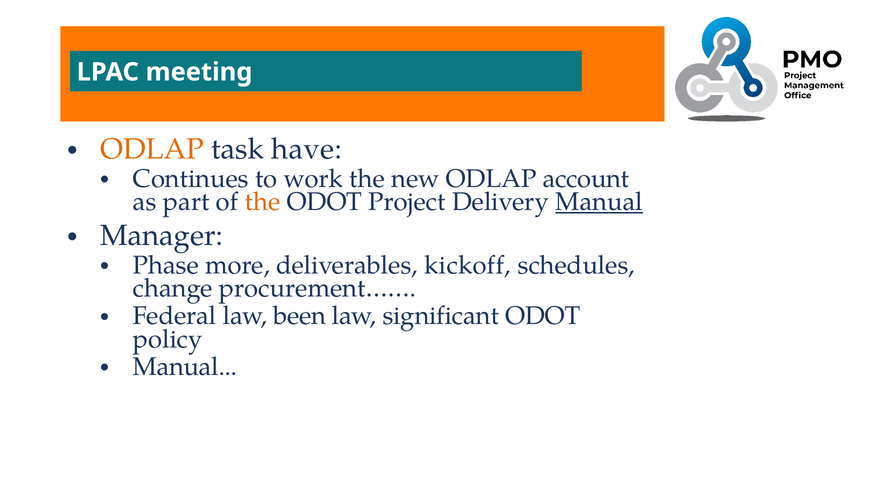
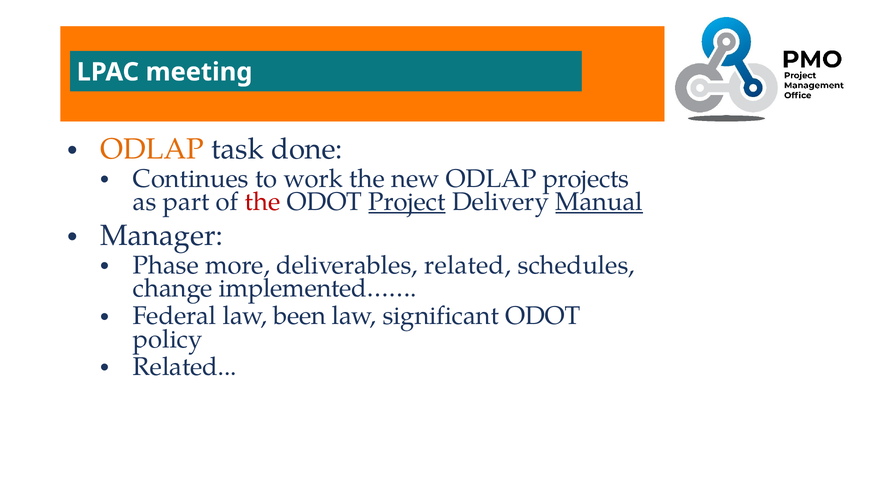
have: have -> done (307, 149)
account: account -> projects (586, 179)
the colour: orange -> red (262, 202)
Project underline: none -> present (407, 202)
deliverables kickoff: kickoff -> related (468, 265)
procurement……: procurement…… -> implemented…… (318, 289)
Manual: Manual -> Related (185, 367)
